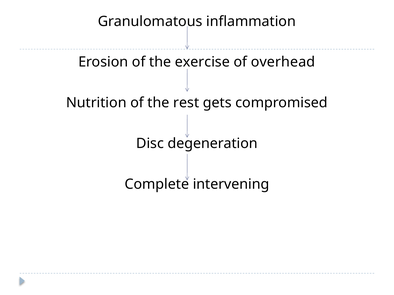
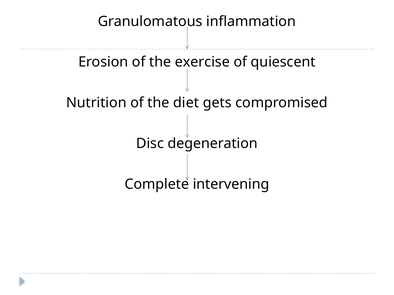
overhead: overhead -> quiescent (283, 62)
rest: rest -> diet (186, 103)
